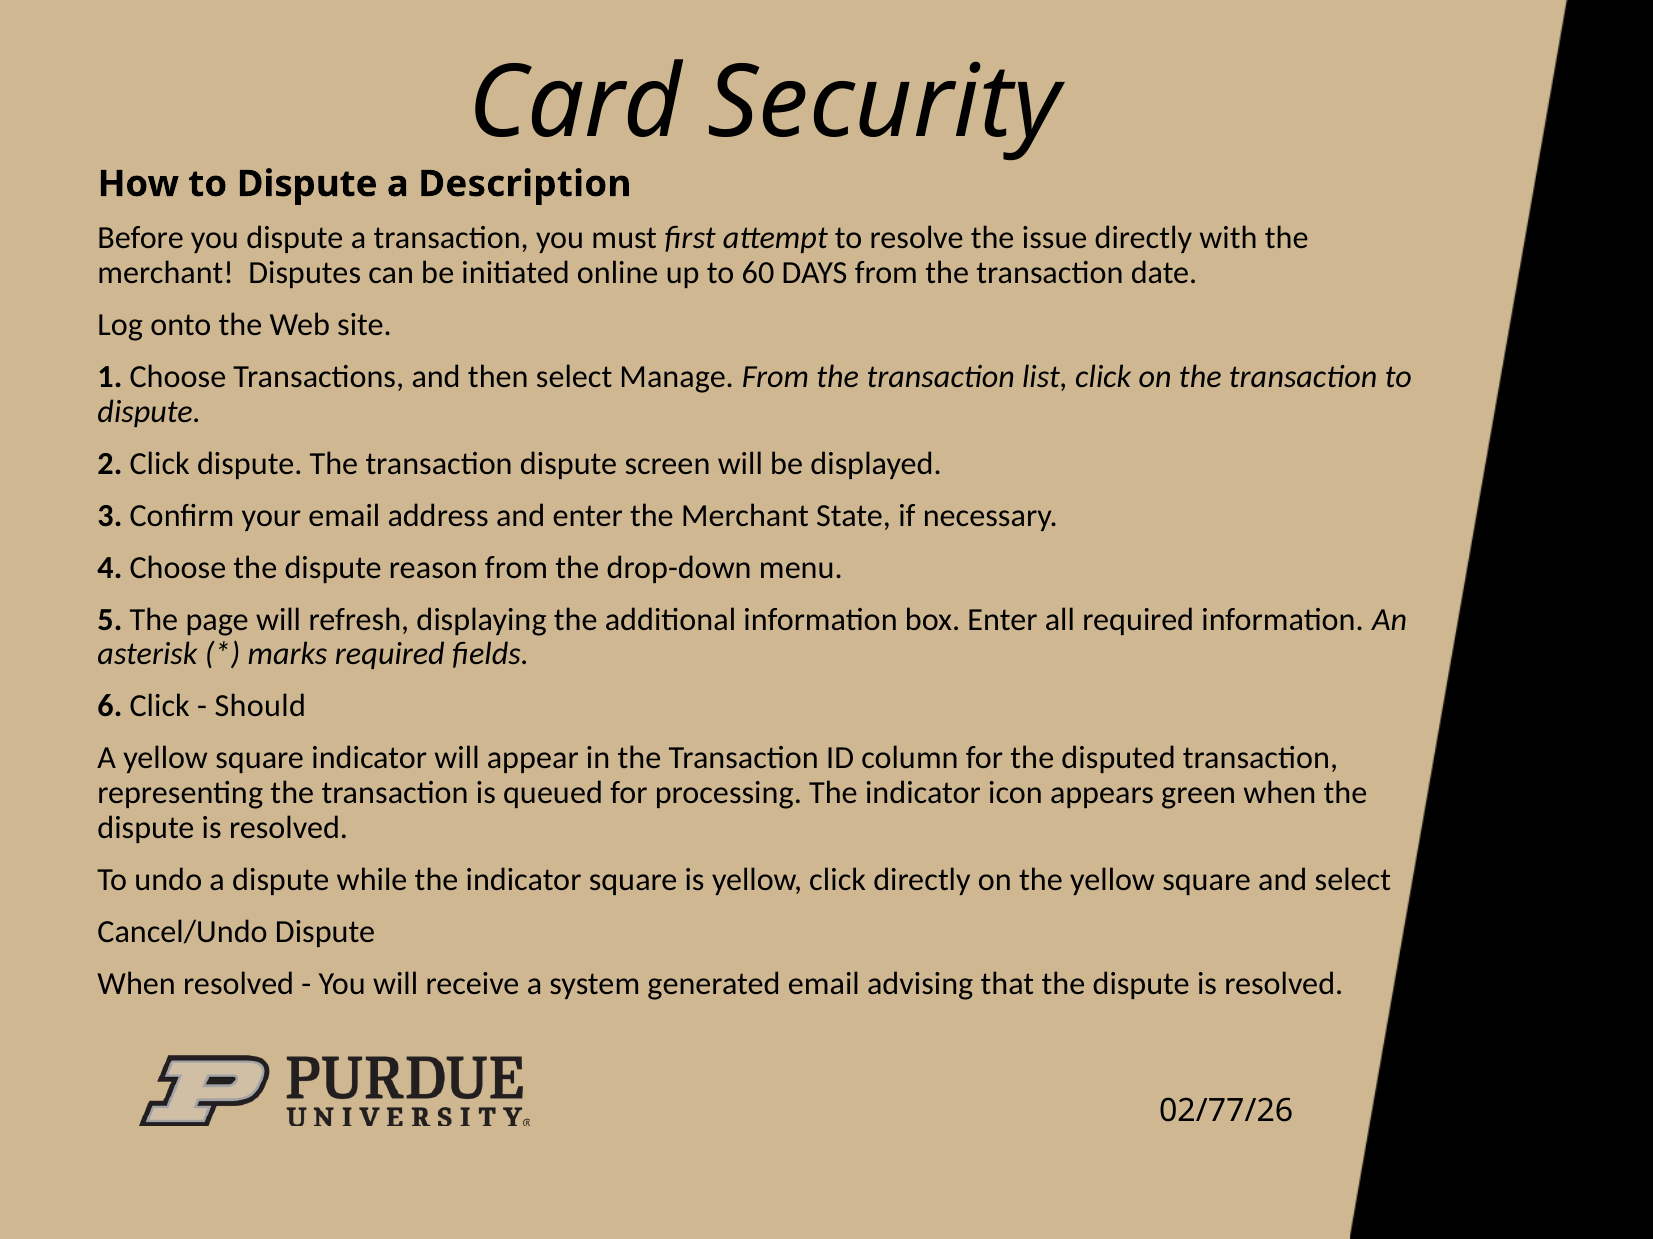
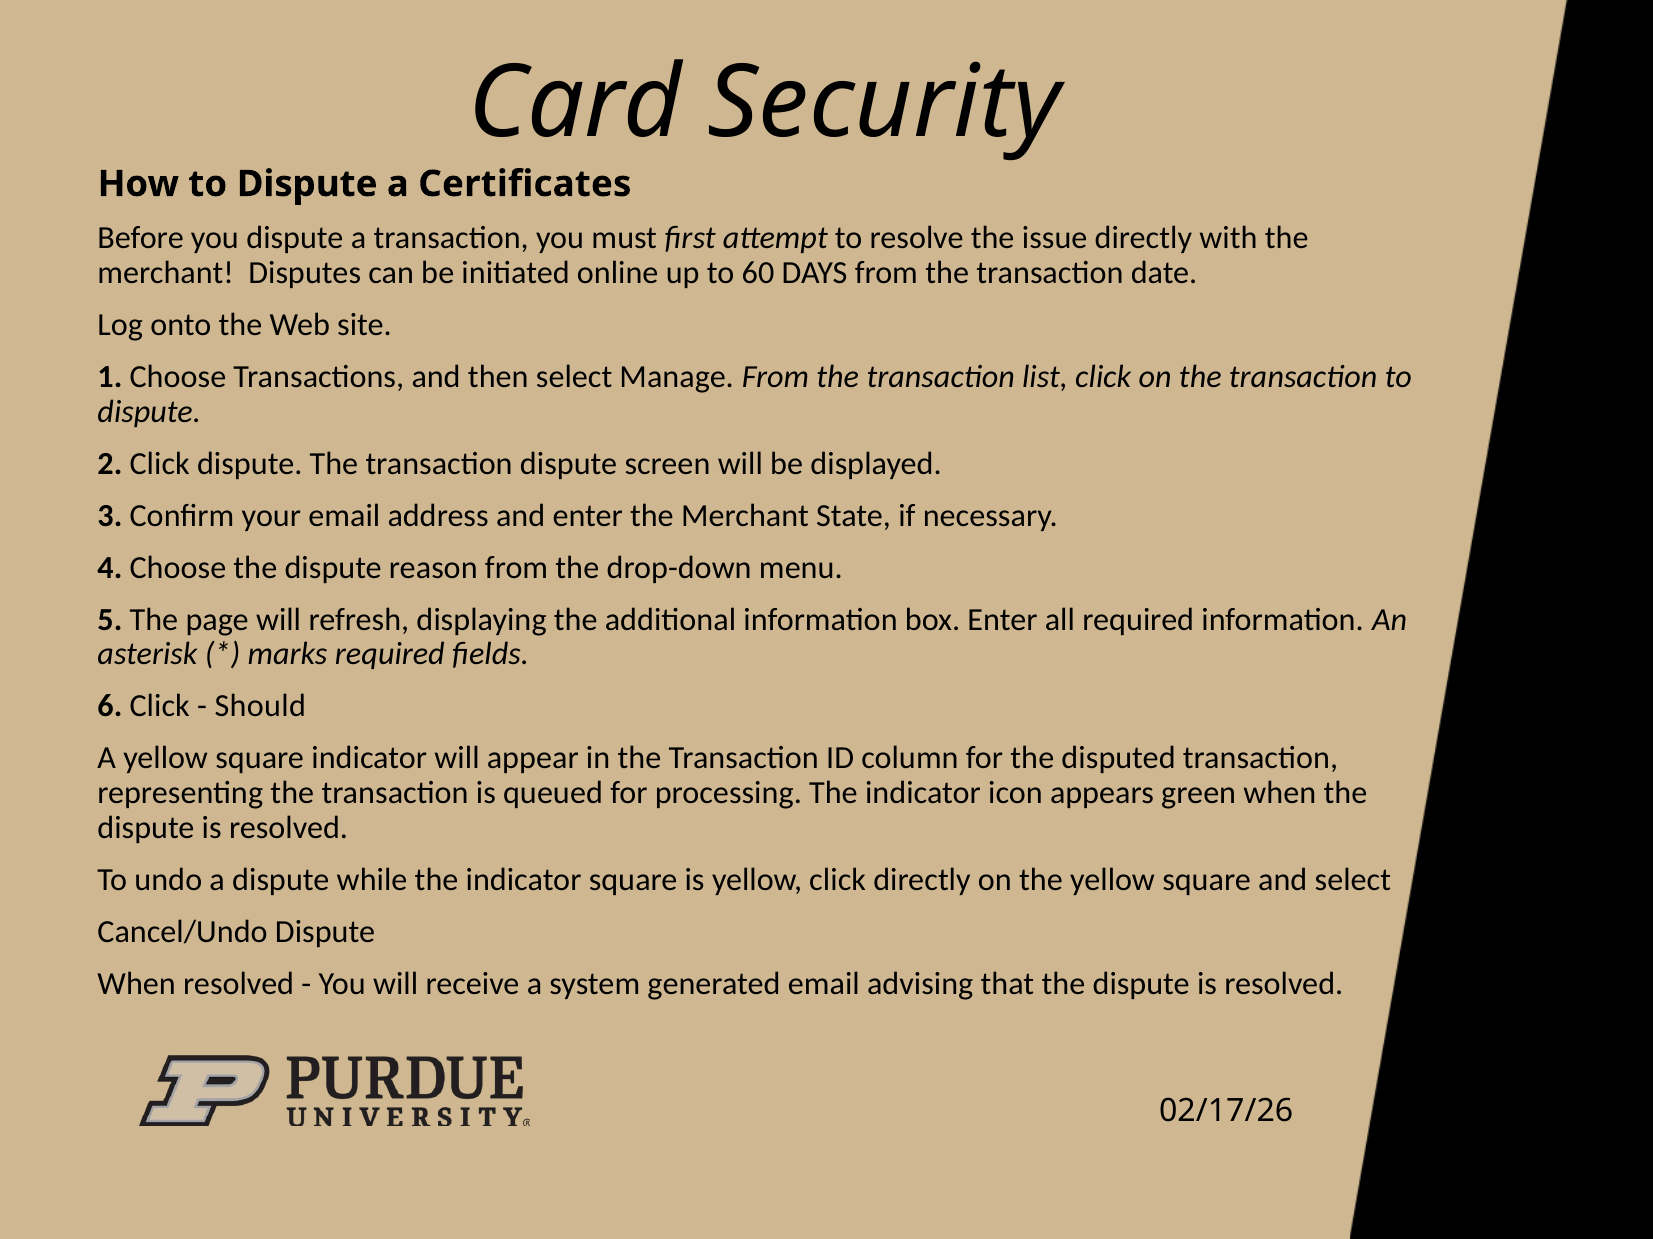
Description: Description -> Certificates (525, 184)
02/77/26: 02/77/26 -> 02/17/26 (1226, 1111)
